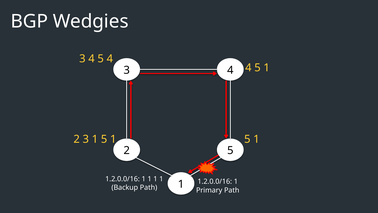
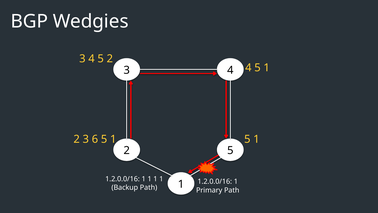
4 5 4: 4 -> 2 (110, 59)
3 1: 1 -> 6 (95, 139)
